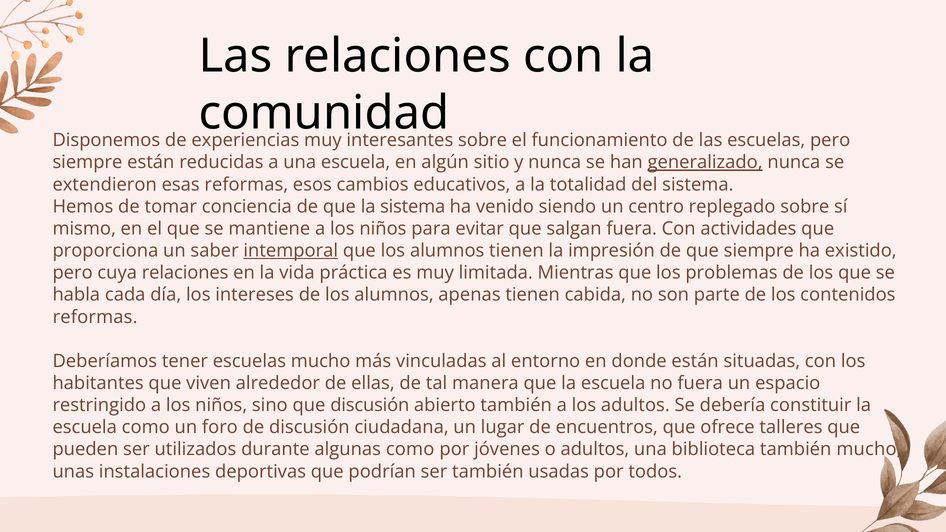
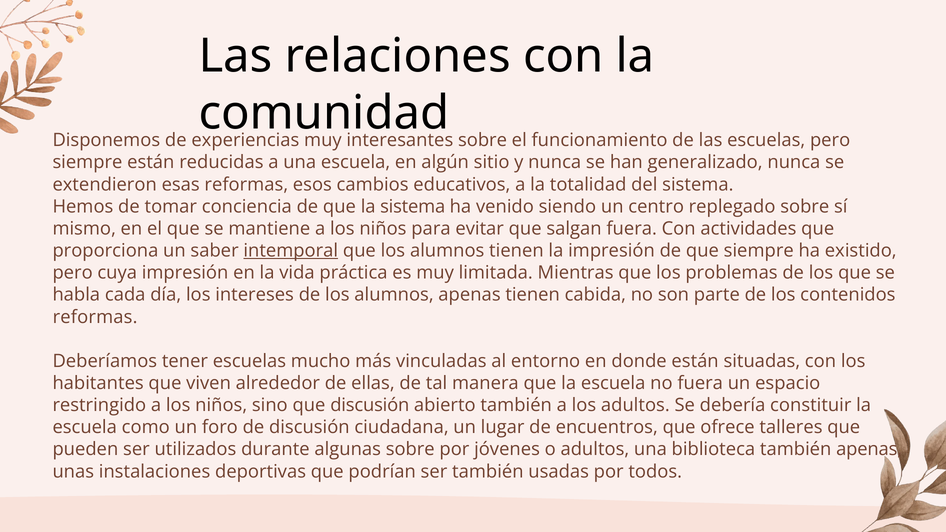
generalizado underline: present -> none (705, 162)
cuya relaciones: relaciones -> impresión (185, 273)
algunas como: como -> sobre (410, 450)
también mucho: mucho -> apenas (869, 450)
